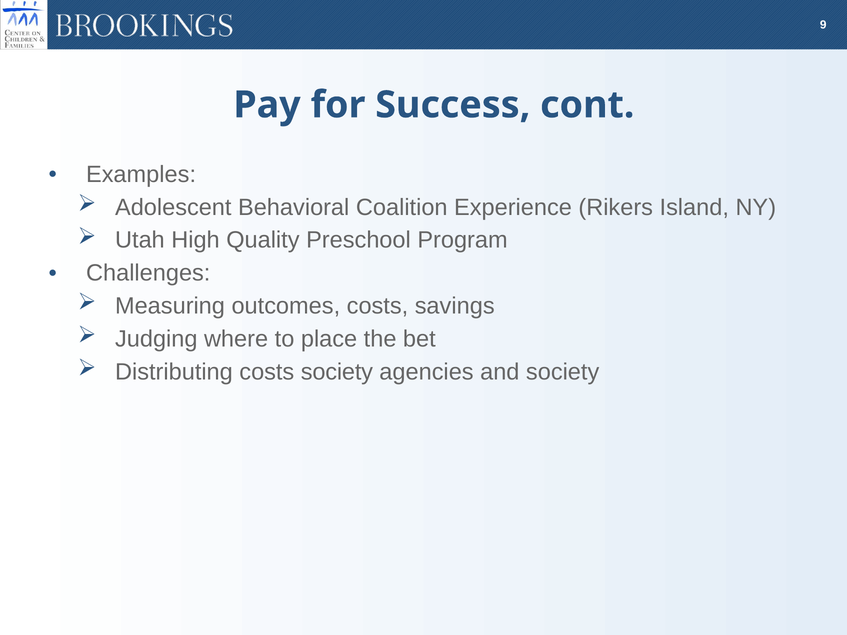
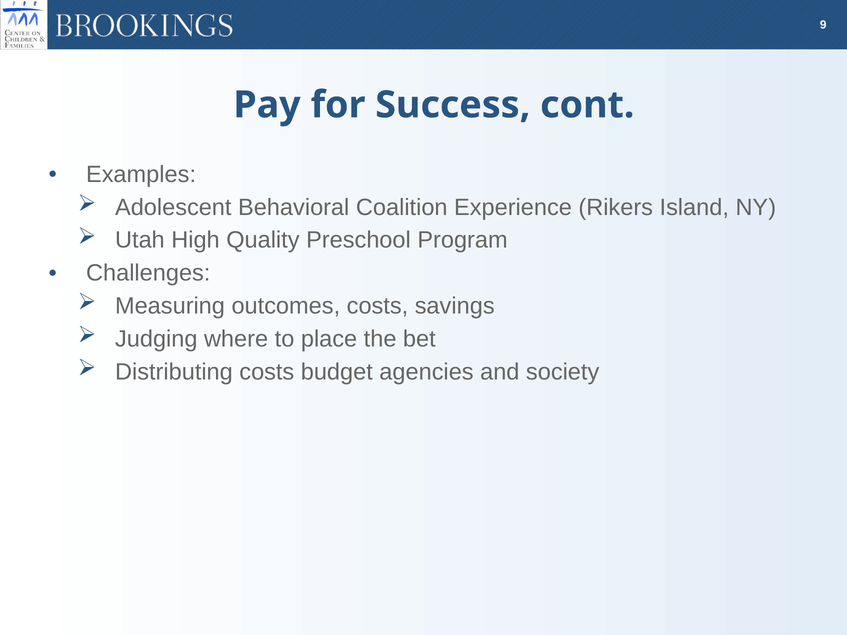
costs society: society -> budget (337, 372)
